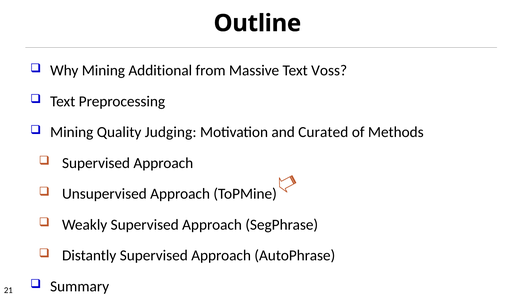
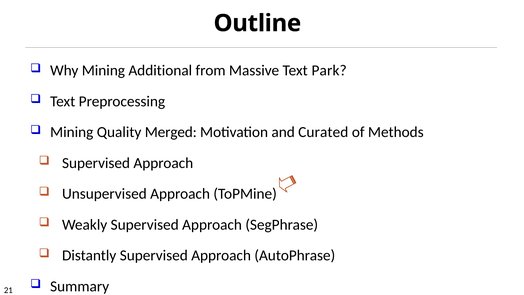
Voss: Voss -> Park (329, 70)
Judging: Judging -> Merged (171, 132)
